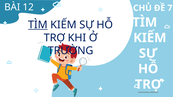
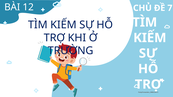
TÌM underline: present -> none (38, 25)
